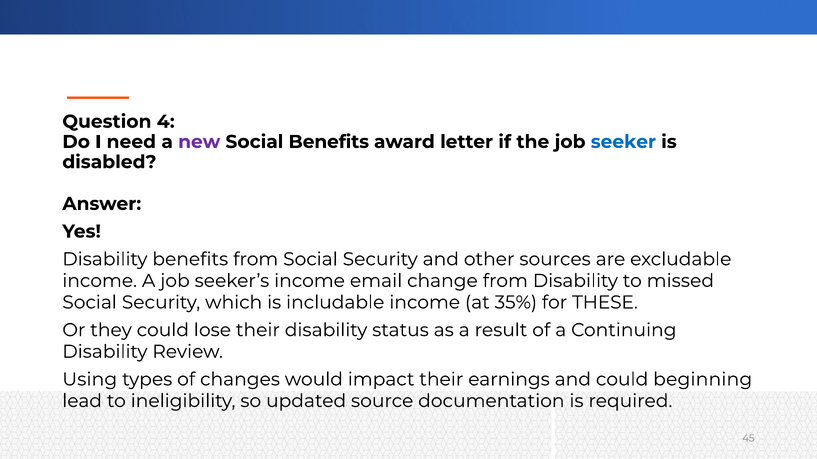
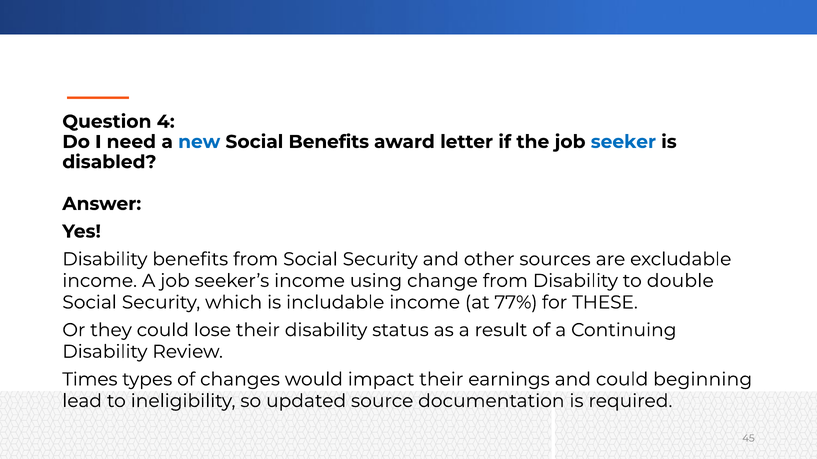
new colour: purple -> blue (199, 142)
email: email -> using (376, 281)
missed: missed -> double (680, 281)
35%: 35% -> 77% (516, 303)
Using: Using -> Times (90, 380)
